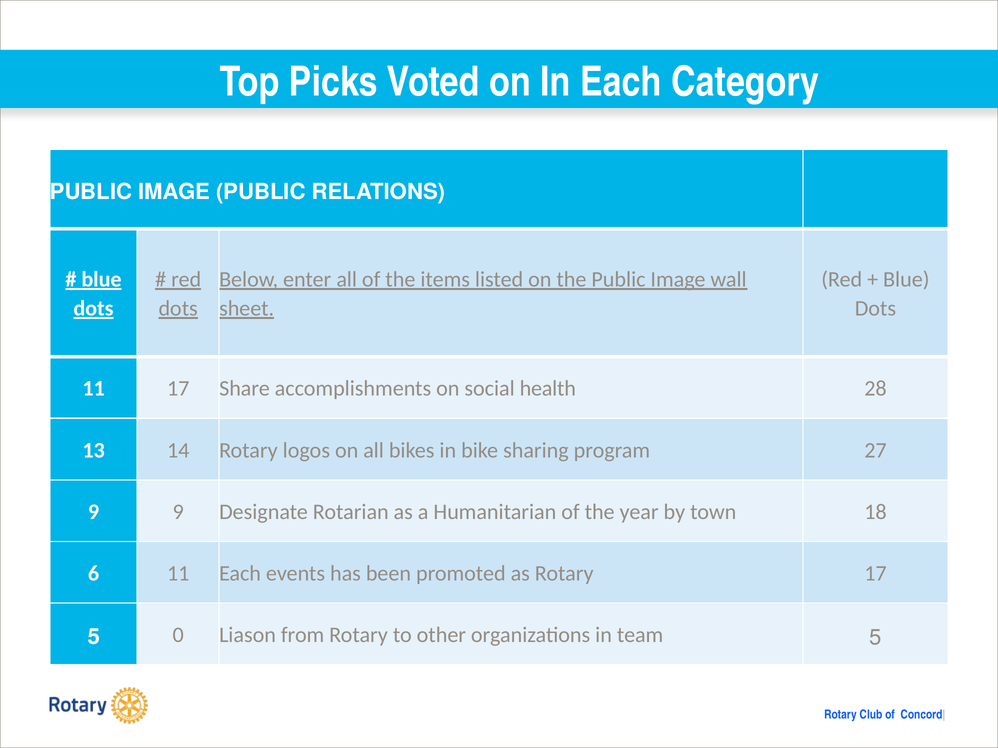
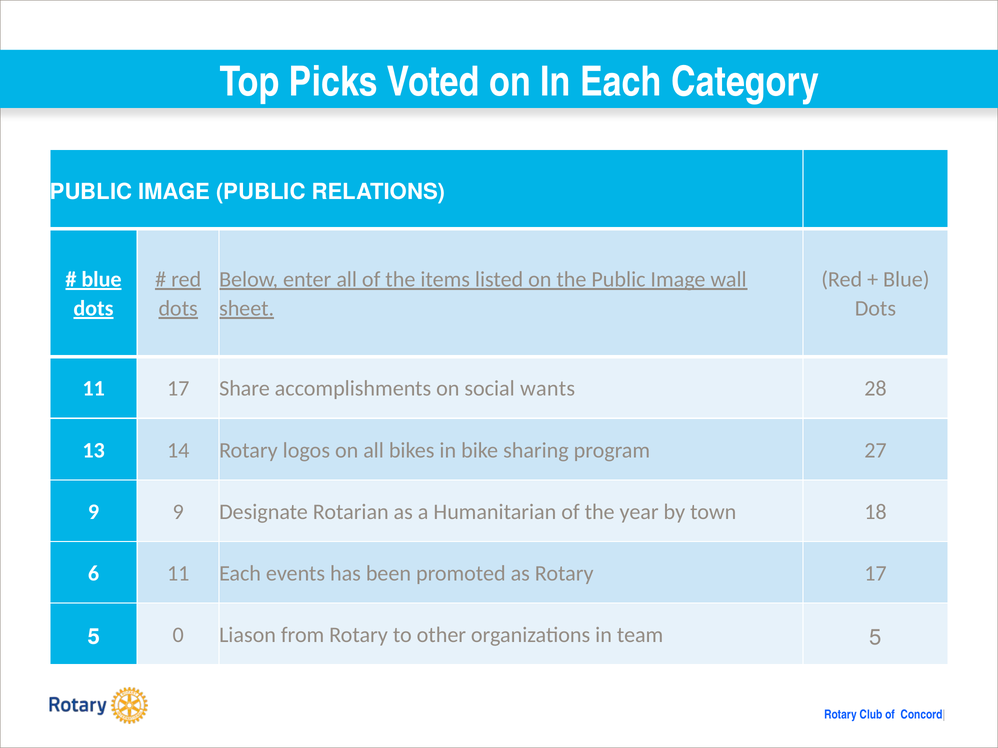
health: health -> wants (548, 389)
